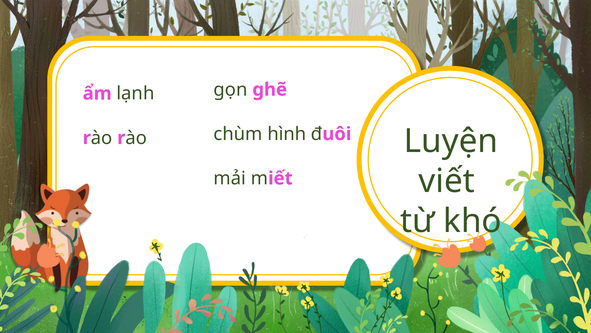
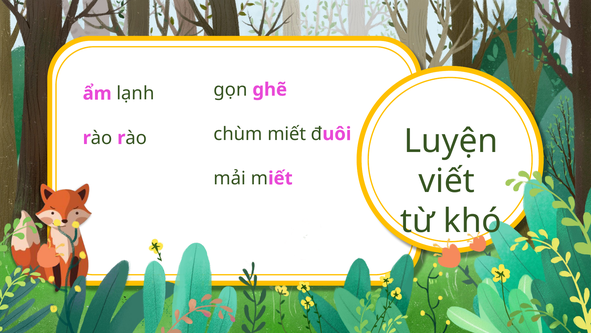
hình: hình -> miết (287, 134)
